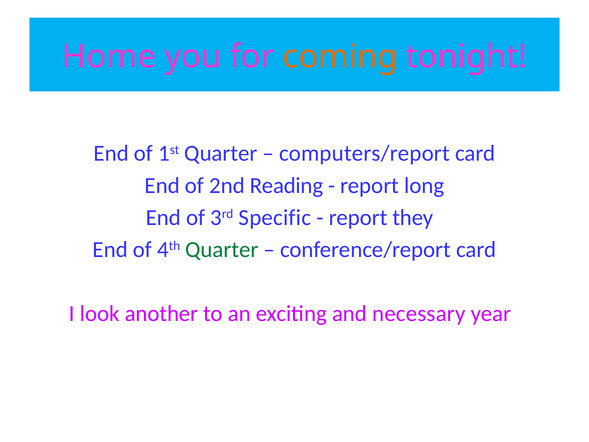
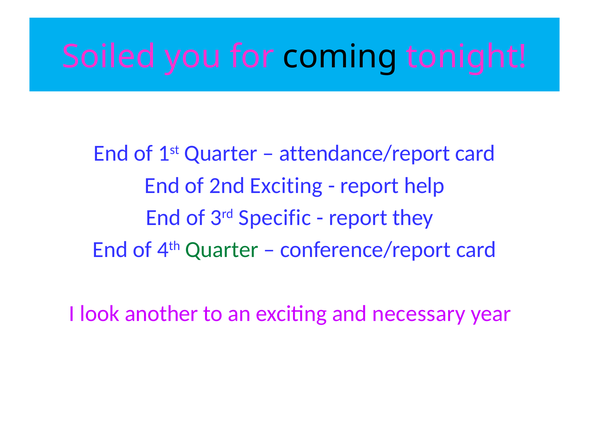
Home: Home -> Soiled (109, 57)
coming colour: orange -> black (340, 57)
computers/report: computers/report -> attendance/report (365, 153)
2nd Reading: Reading -> Exciting (286, 185)
long: long -> help (424, 185)
